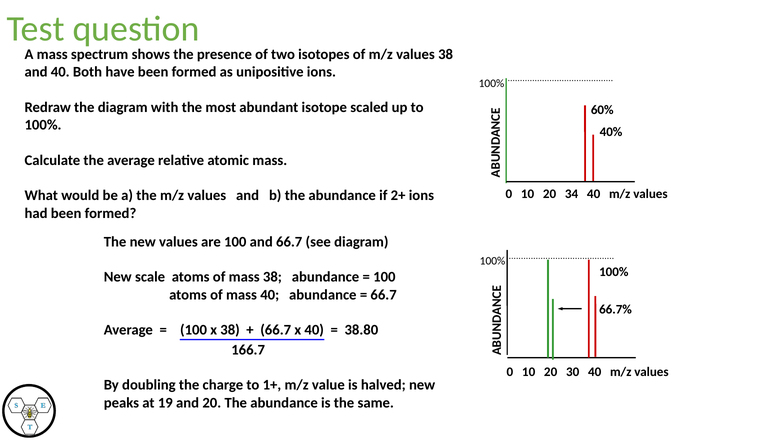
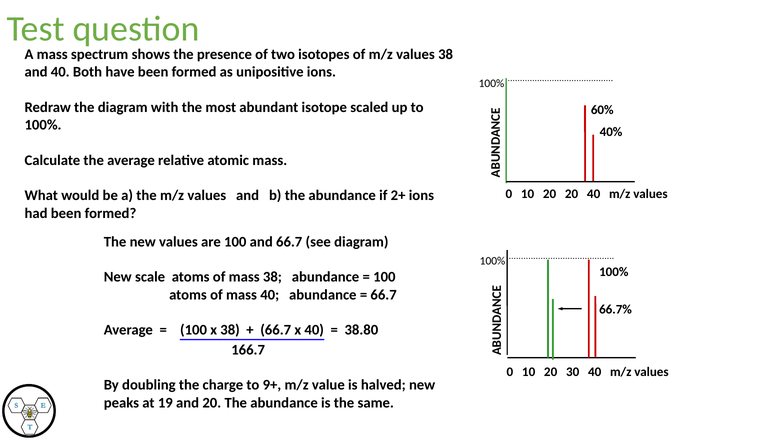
20 34: 34 -> 20 (572, 194)
1+: 1+ -> 9+ (272, 385)
